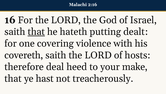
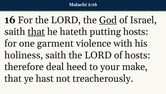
God underline: none -> present (108, 20)
putting dealt: dealt -> hosts (136, 32)
covering: covering -> garment (55, 43)
covereth: covereth -> holiness (24, 55)
